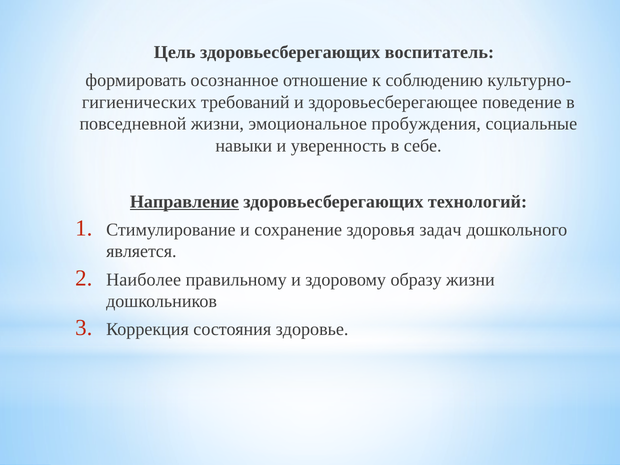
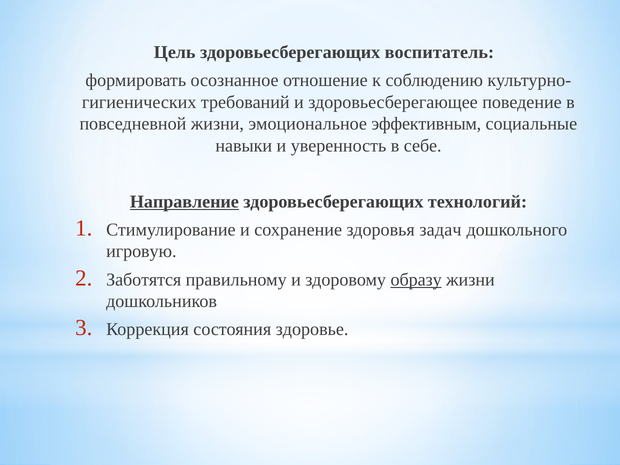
пробуждения: пробуждения -> эффективным (426, 124)
является: является -> игровую (141, 252)
Наиболее: Наиболее -> Заботятся (144, 280)
образу underline: none -> present (416, 280)
